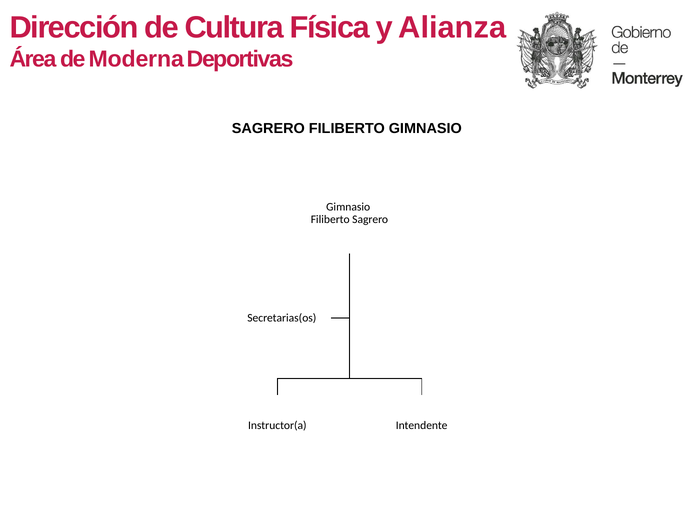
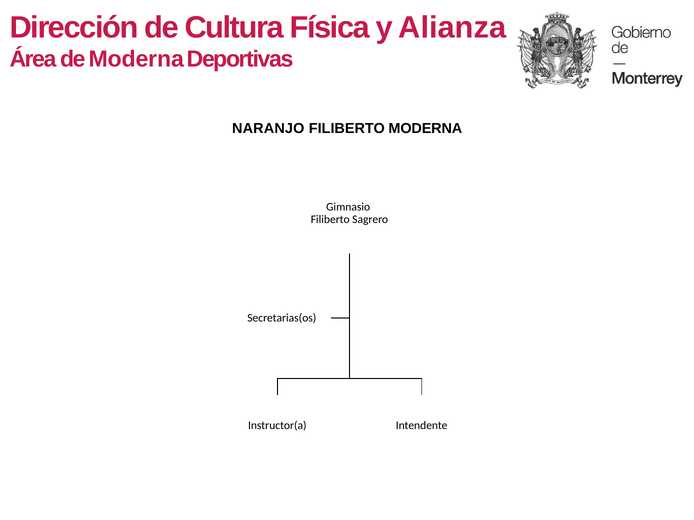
SAGRERO: SAGRERO -> NARANJO (268, 129)
FILIBERTO GIMNASIO: GIMNASIO -> MODERNA (425, 129)
